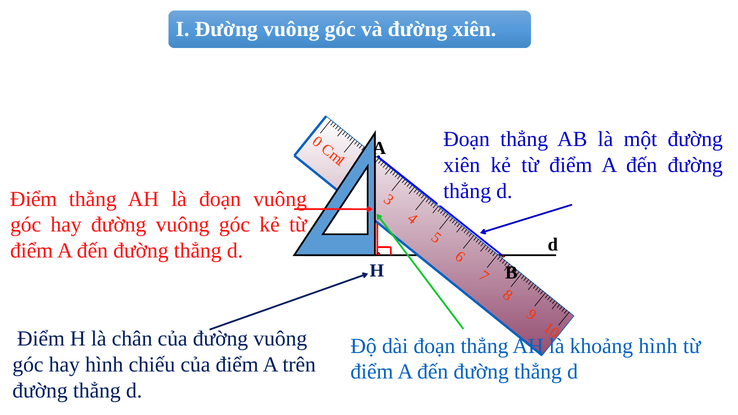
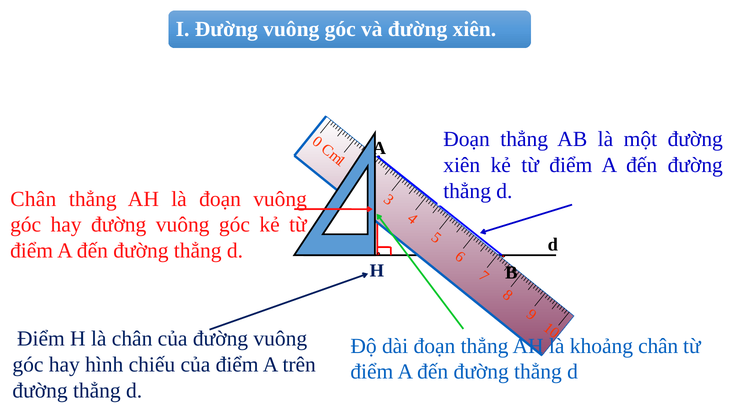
Điểm: Điểm -> Chân (33, 199)
khoảng hình: hình -> chân (658, 346)
